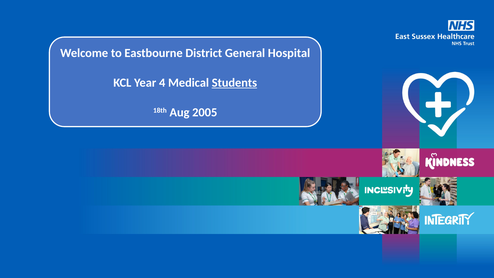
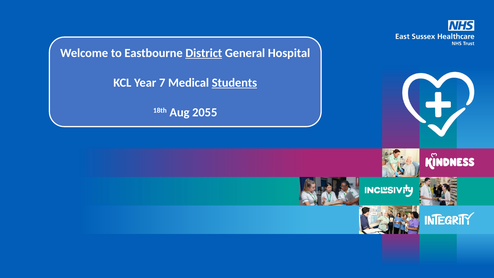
District underline: none -> present (204, 53)
4: 4 -> 7 (162, 83)
2005: 2005 -> 2055 (205, 112)
